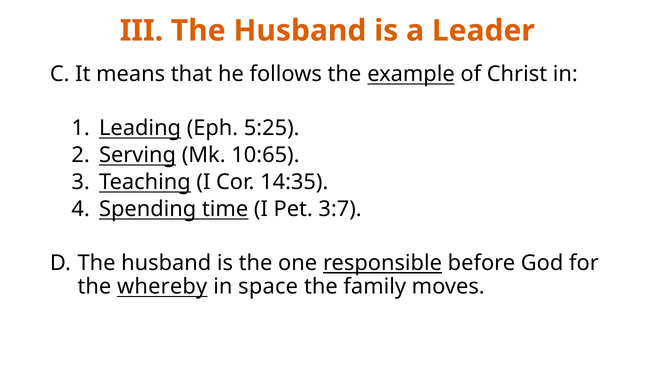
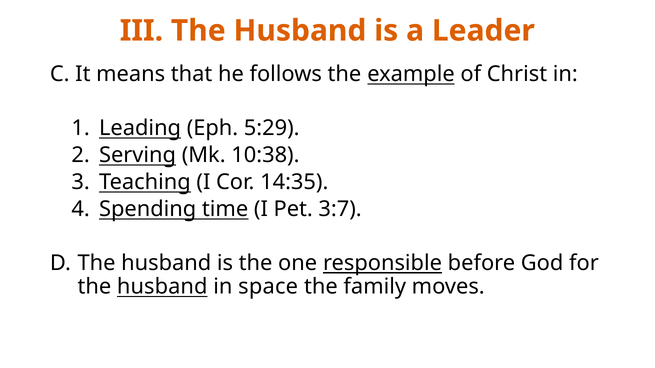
5:25: 5:25 -> 5:29 (272, 128)
10:65: 10:65 -> 10:38 (265, 155)
whereby: whereby -> husband (162, 287)
